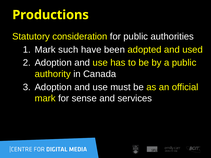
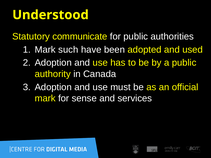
Productions: Productions -> Understood (50, 15)
consideration: consideration -> communicate (80, 37)
